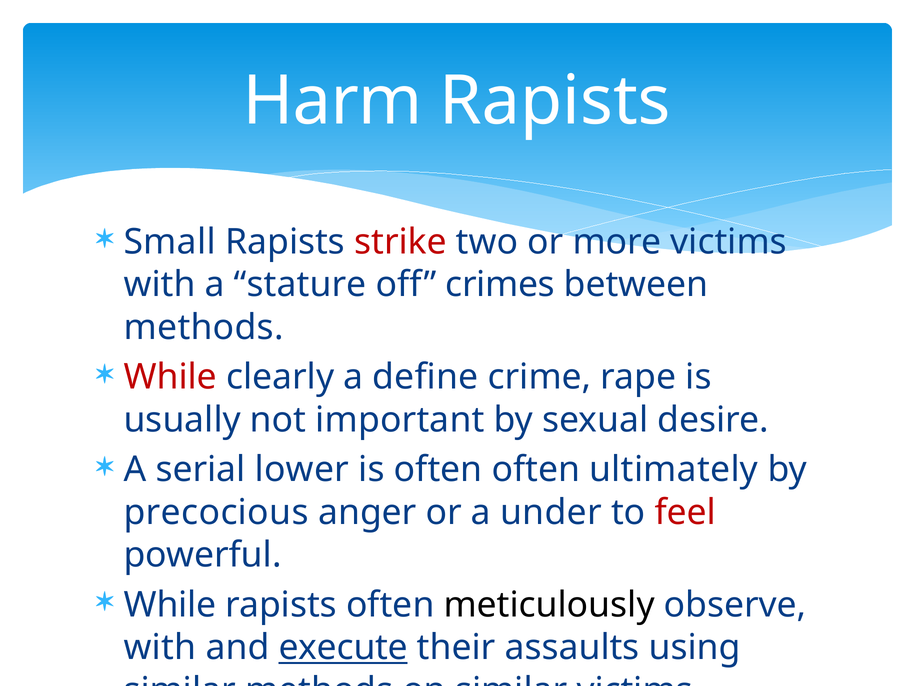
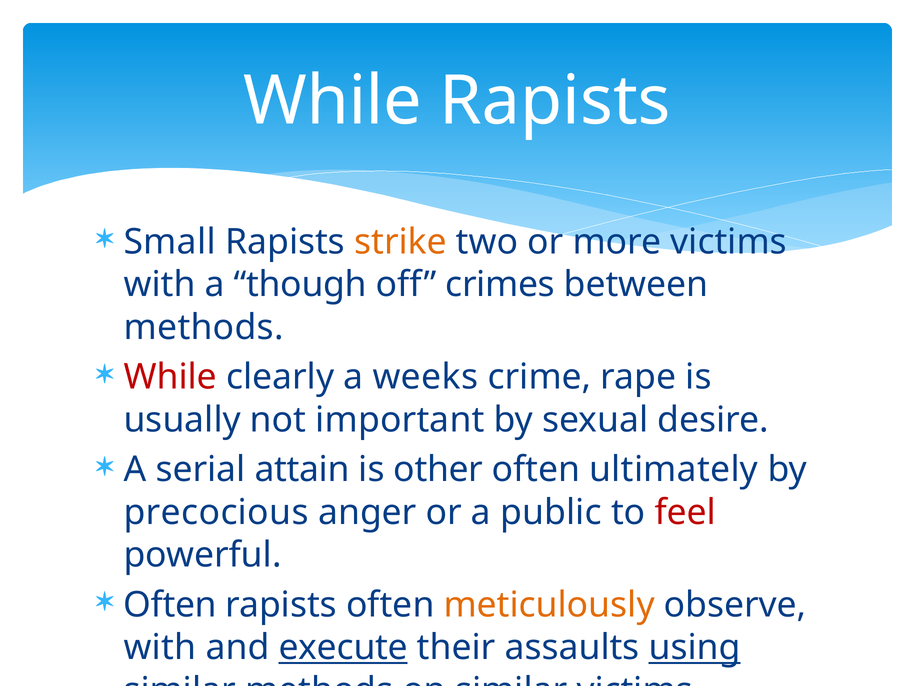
Harm: Harm -> While (333, 101)
strike colour: red -> orange (401, 242)
stature: stature -> though (300, 284)
define: define -> weeks (425, 377)
lower: lower -> attain (302, 469)
is often: often -> other (438, 469)
under: under -> public (551, 512)
While: While -> Often (170, 604)
meticulously colour: black -> orange (549, 604)
using underline: none -> present (695, 647)
